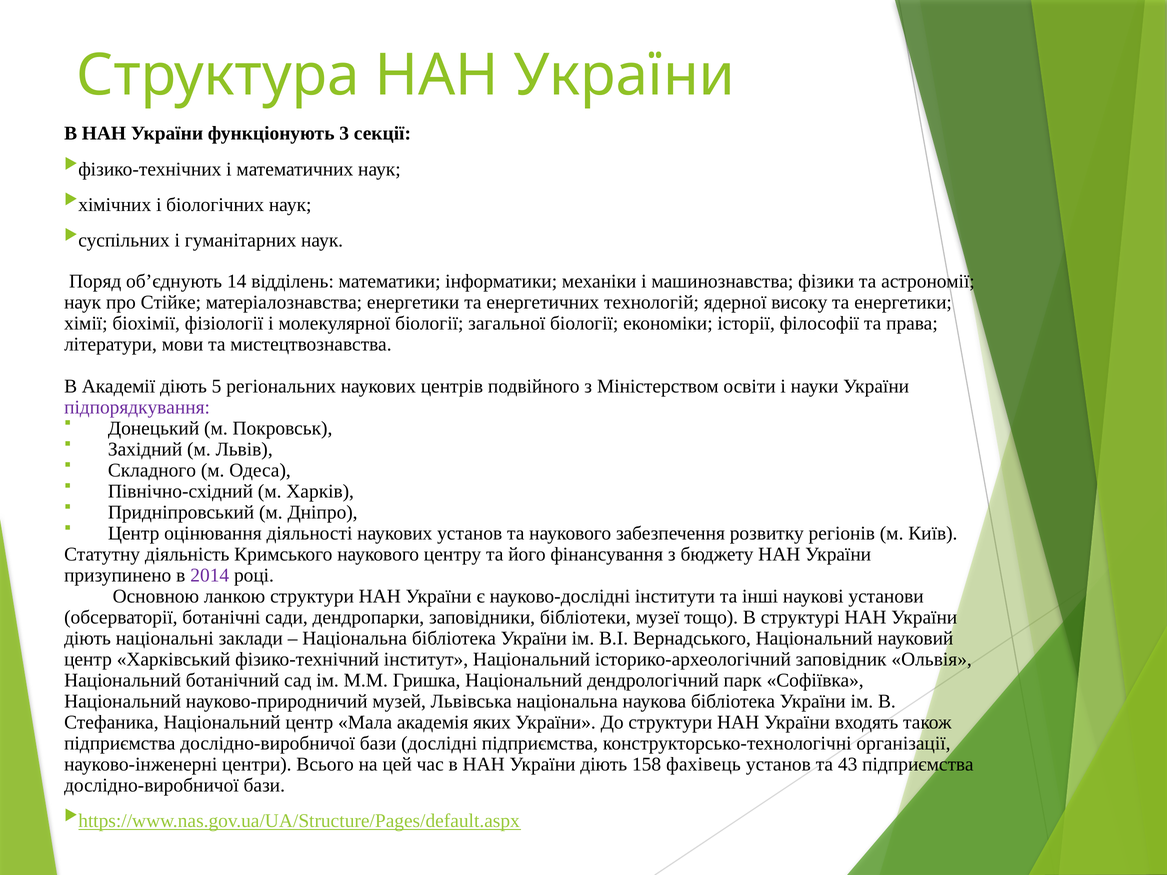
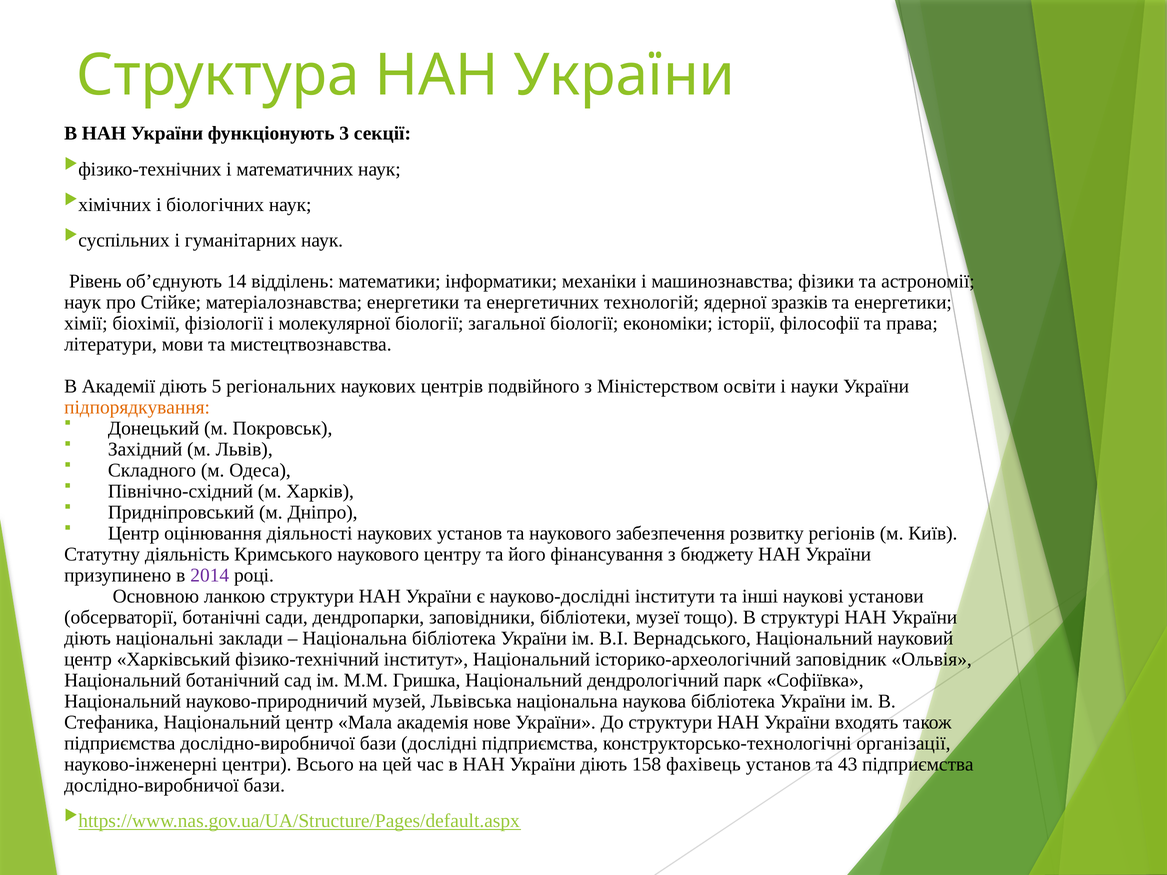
Поряд: Поряд -> Рівень (95, 282)
високу: високу -> зразків (799, 303)
підпорядкування colour: purple -> orange (137, 408)
яких: яких -> нове (492, 723)
